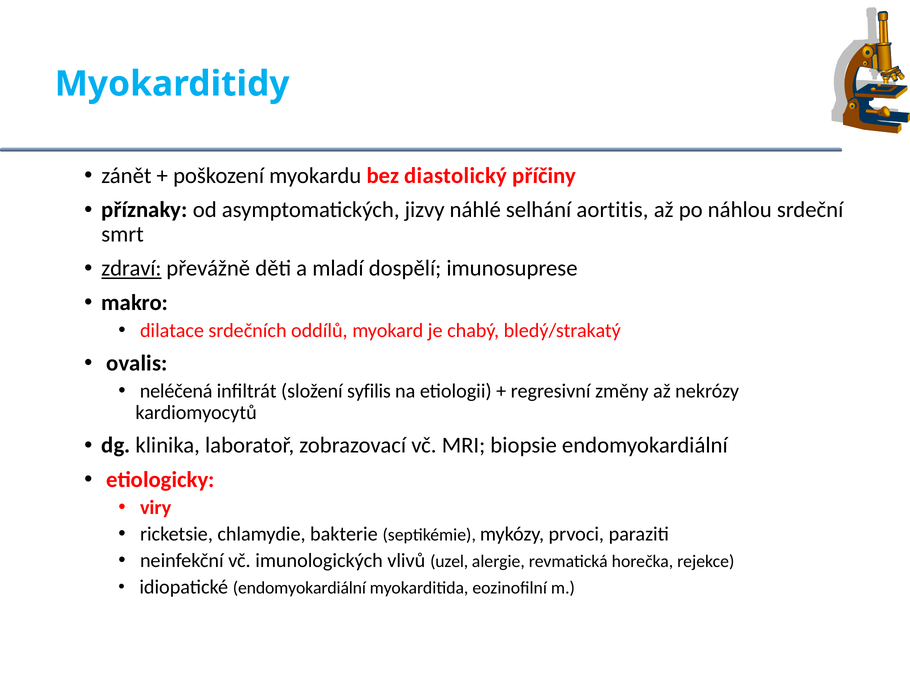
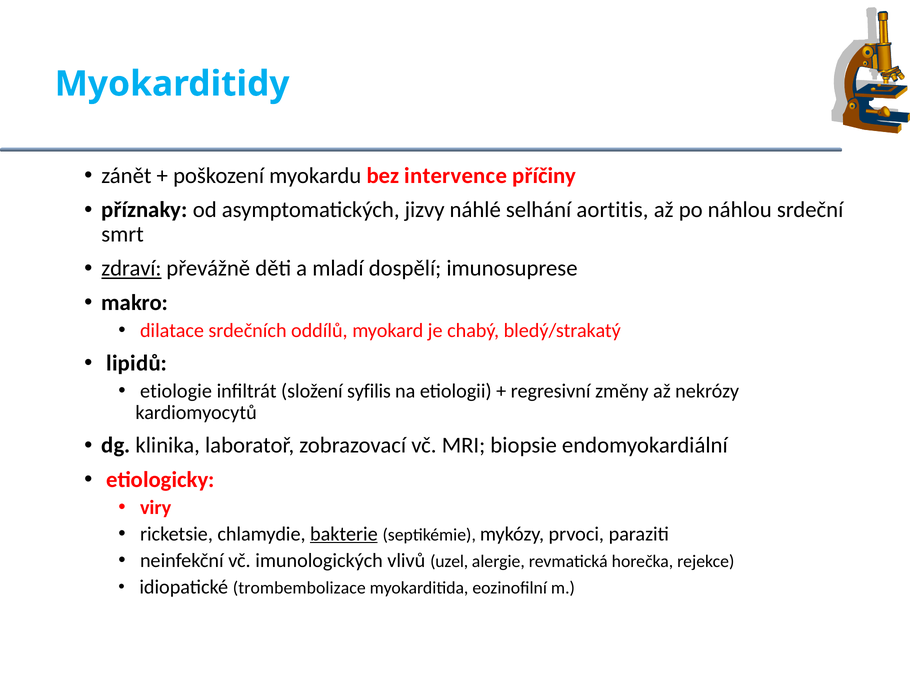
diastolický: diastolický -> intervence (456, 176)
ovalis: ovalis -> lipidů (137, 363)
neléčená: neléčená -> etiologie (176, 391)
bakterie underline: none -> present (344, 534)
idiopatické endomyokardiální: endomyokardiální -> trombembolizace (299, 588)
